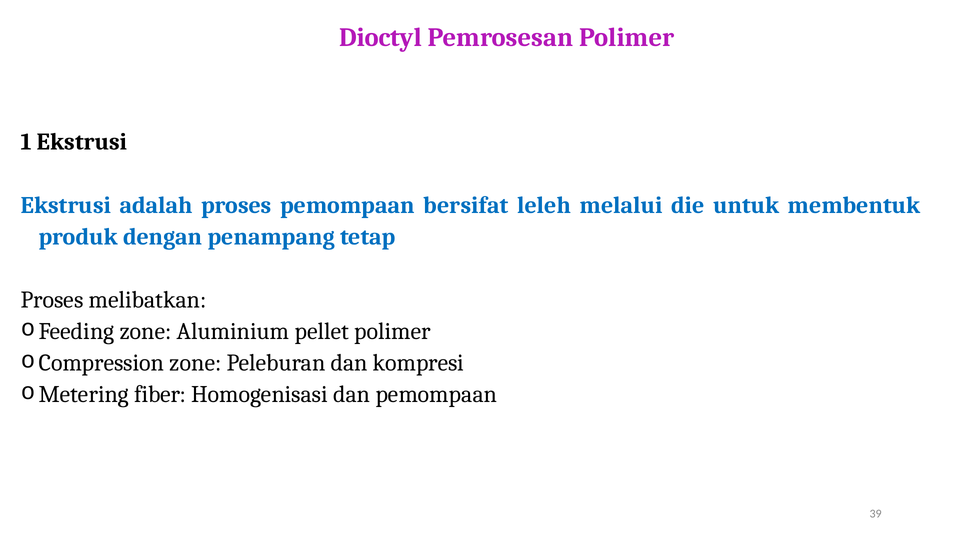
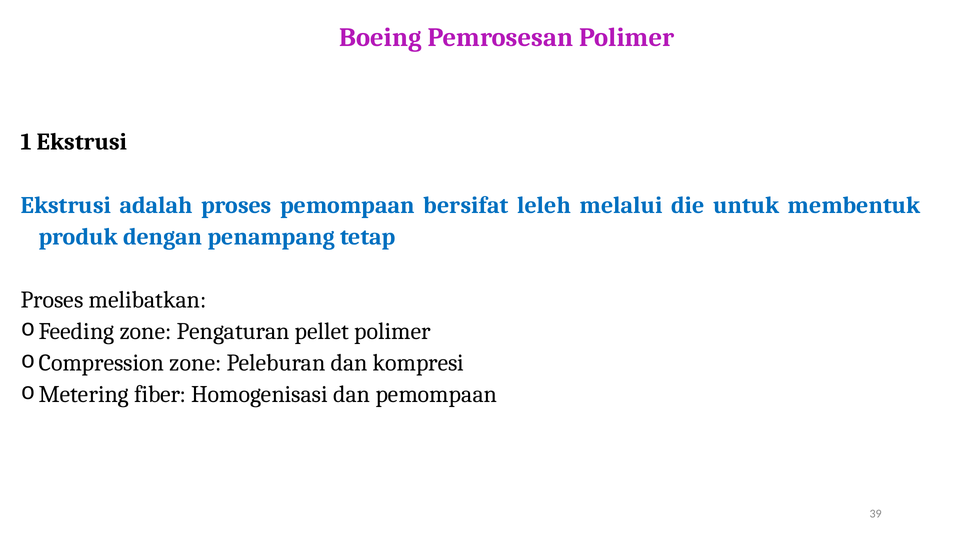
Dioctyl: Dioctyl -> Boeing (381, 37)
Aluminium: Aluminium -> Pengaturan (233, 332)
